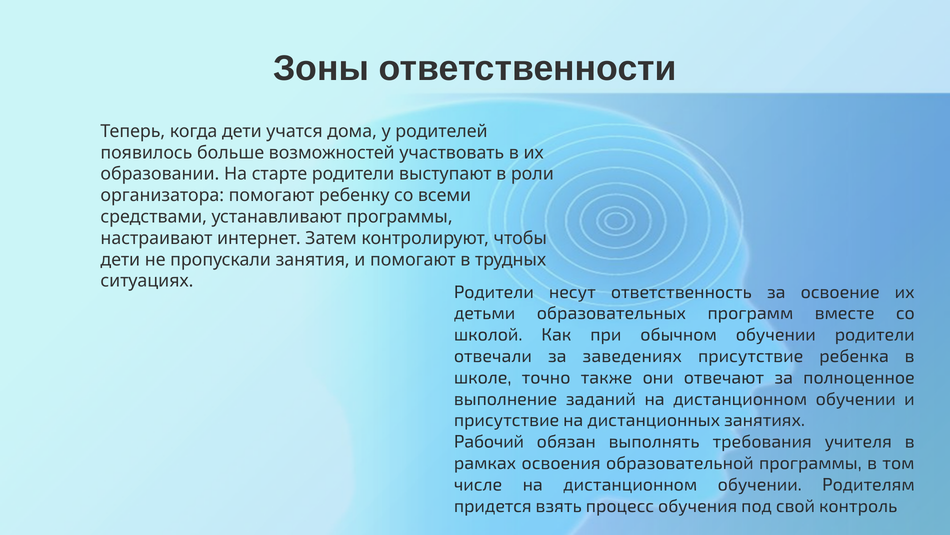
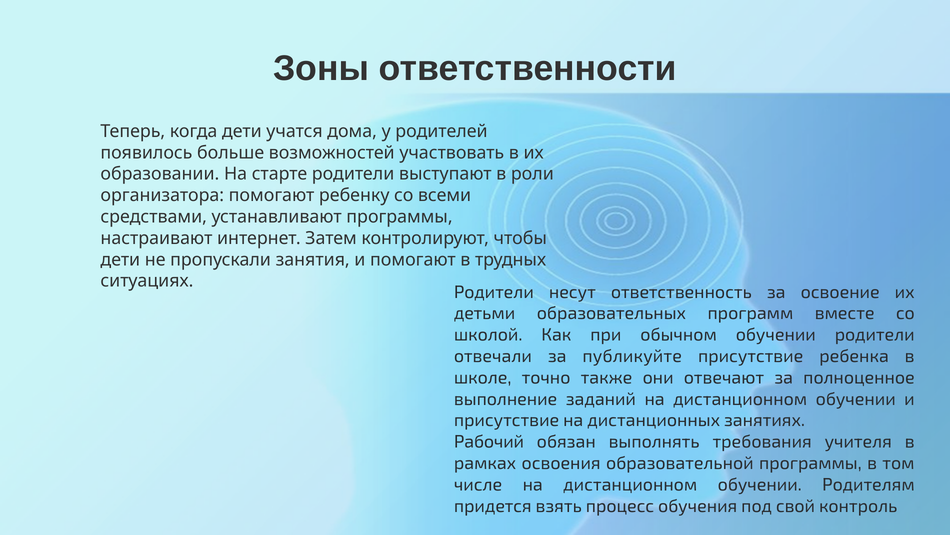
заведениях: заведениях -> публикуйте (632, 356)
